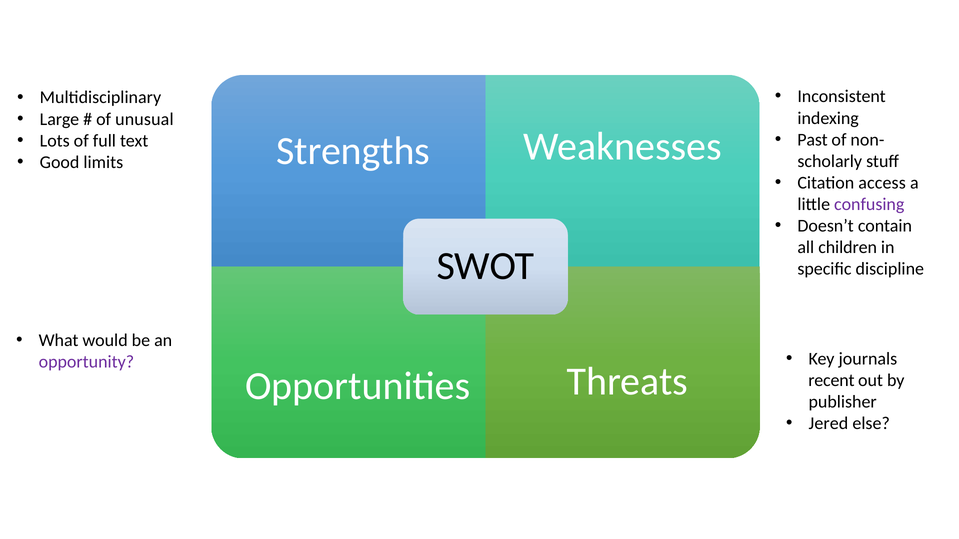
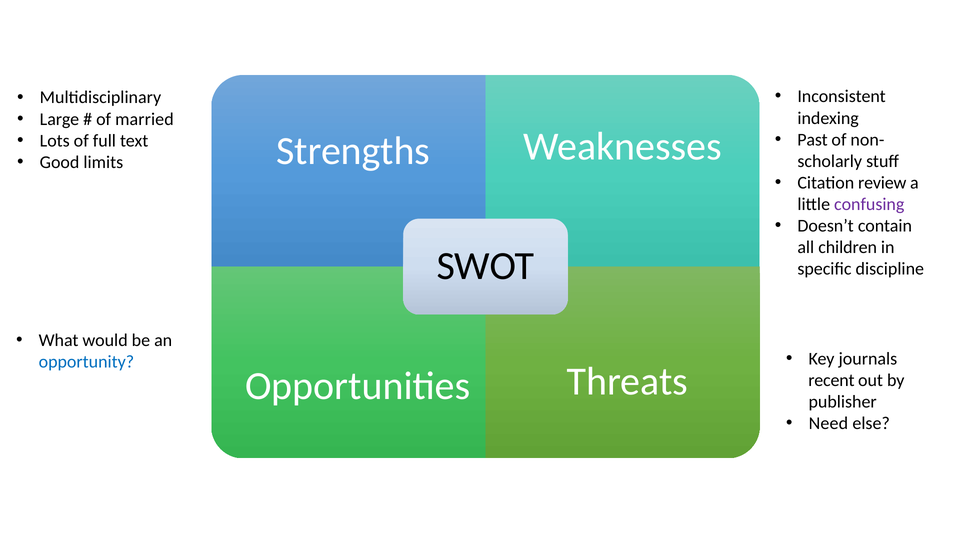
unusual: unusual -> married (144, 119)
access: access -> review (882, 183)
opportunity colour: purple -> blue (86, 362)
Jered: Jered -> Need (828, 424)
